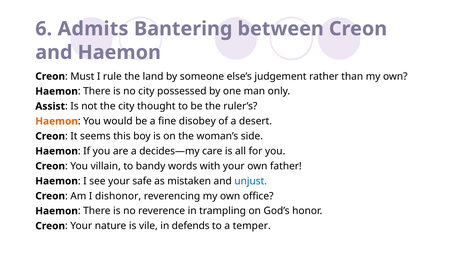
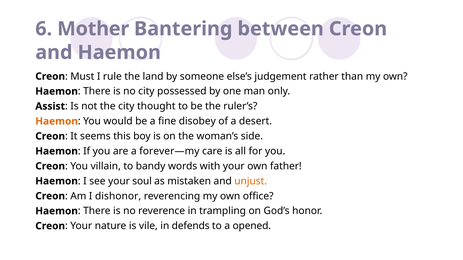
Admits: Admits -> Mother (93, 29)
decides—my: decides—my -> forever—my (169, 151)
safe: safe -> soul (142, 181)
unjust colour: blue -> orange (251, 181)
temper: temper -> opened (252, 226)
